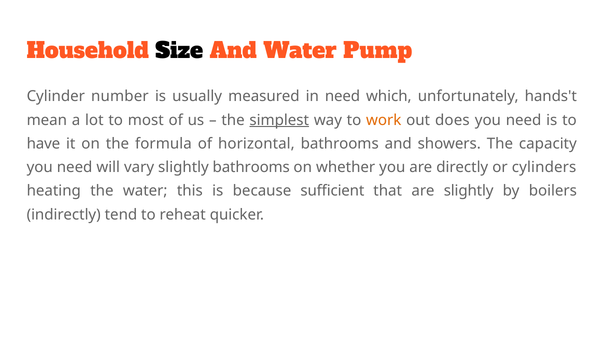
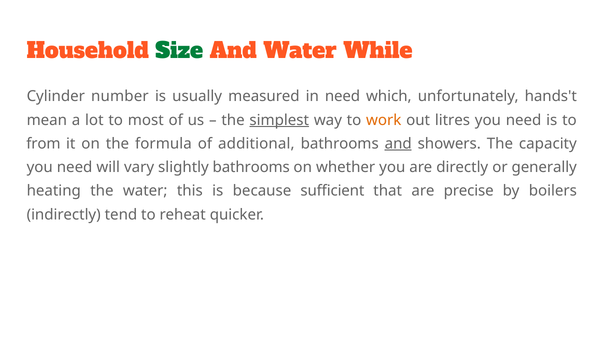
Size colour: black -> green (179, 51)
Pump: Pump -> While (378, 51)
does: does -> litres (452, 120)
have: have -> from (43, 144)
horizontal: horizontal -> additional (256, 144)
and underline: none -> present (398, 144)
cylinders: cylinders -> generally (544, 167)
are slightly: slightly -> precise (469, 191)
